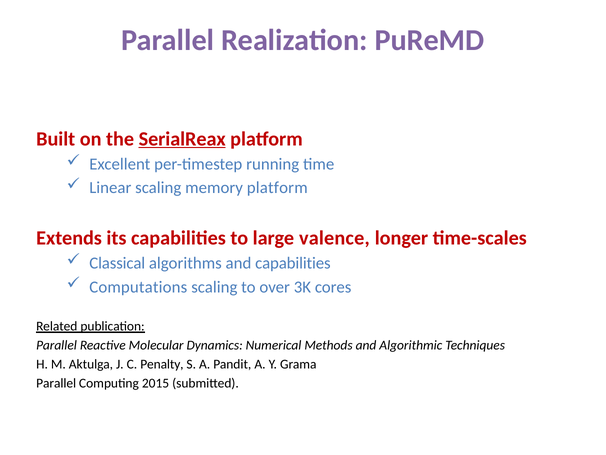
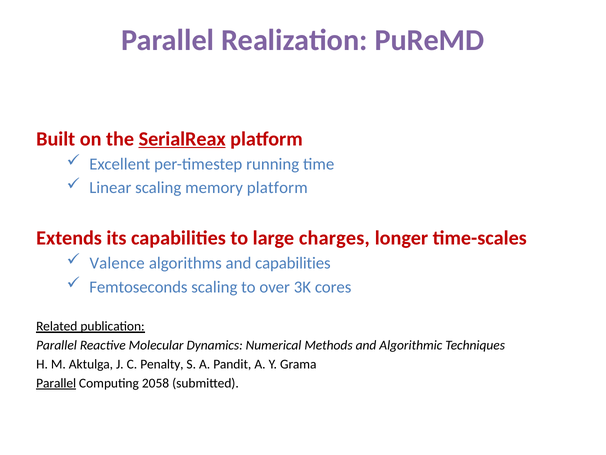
valence: valence -> charges (334, 238)
Classical: Classical -> Valence (117, 263)
Computations: Computations -> Femtoseconds (138, 287)
Parallel underline: none -> present (56, 383)
2015: 2015 -> 2058 (156, 383)
